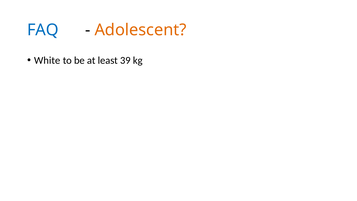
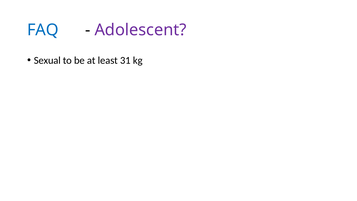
Adolescent colour: orange -> purple (140, 30)
White: White -> Sexual (47, 60)
39: 39 -> 31 (125, 60)
